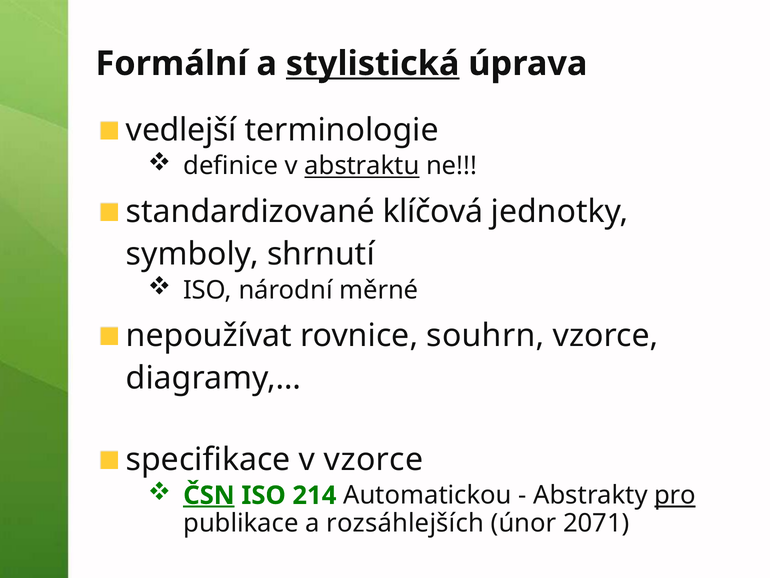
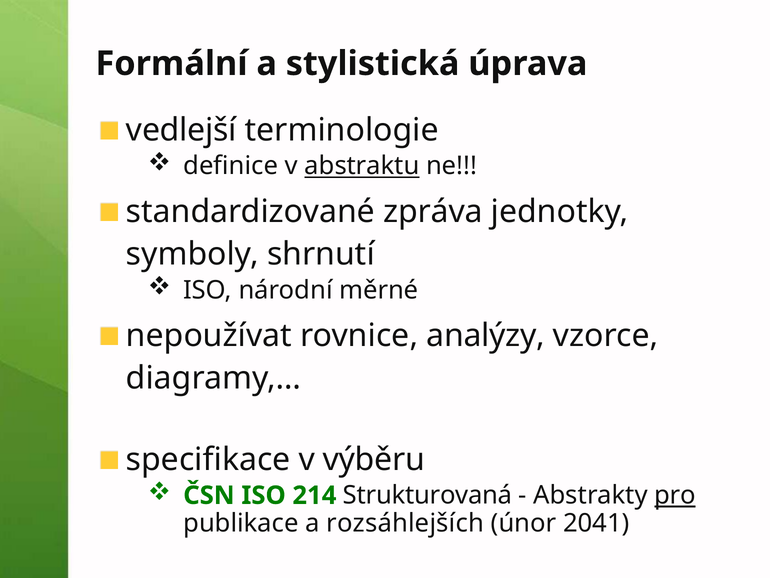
stylistická underline: present -> none (373, 64)
klíčová: klíčová -> zpráva (433, 212)
souhrn: souhrn -> analýzy (486, 336)
v vzorce: vzorce -> výběru (374, 459)
ČSN underline: present -> none (209, 495)
Automatickou: Automatickou -> Strukturovaná (428, 495)
2071: 2071 -> 2041 (596, 523)
